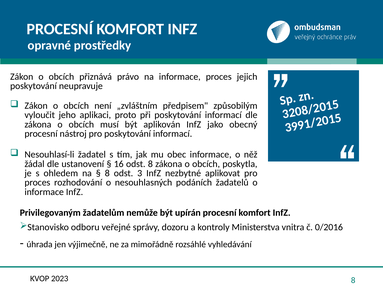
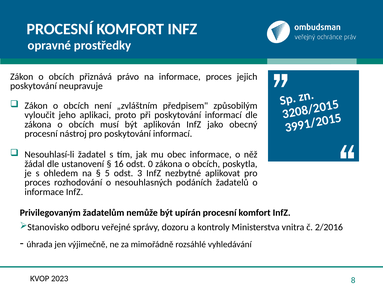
odst 8: 8 -> 0 (150, 163)
8: 8 -> 5 (107, 173)
0/2016: 0/2016 -> 2/2016 (329, 227)
